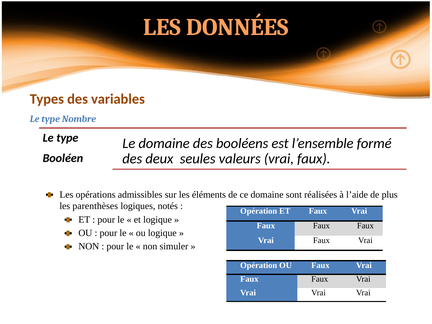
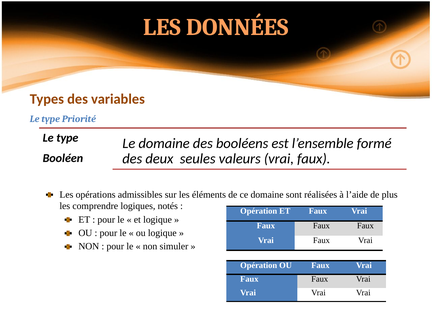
Nombre: Nombre -> Priorité (79, 119)
parenthèses: parenthèses -> comprendre (95, 206)
